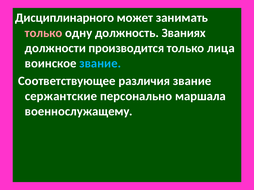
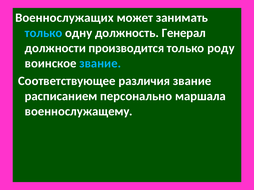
Дисциплинарного: Дисциплинарного -> Военнослужащих (64, 18)
только colour: pink -> light blue (44, 33)
Званиях: Званиях -> Генерал (184, 33)
лица: лица -> роду (221, 48)
сержантские: сержантские -> расписанием (61, 96)
